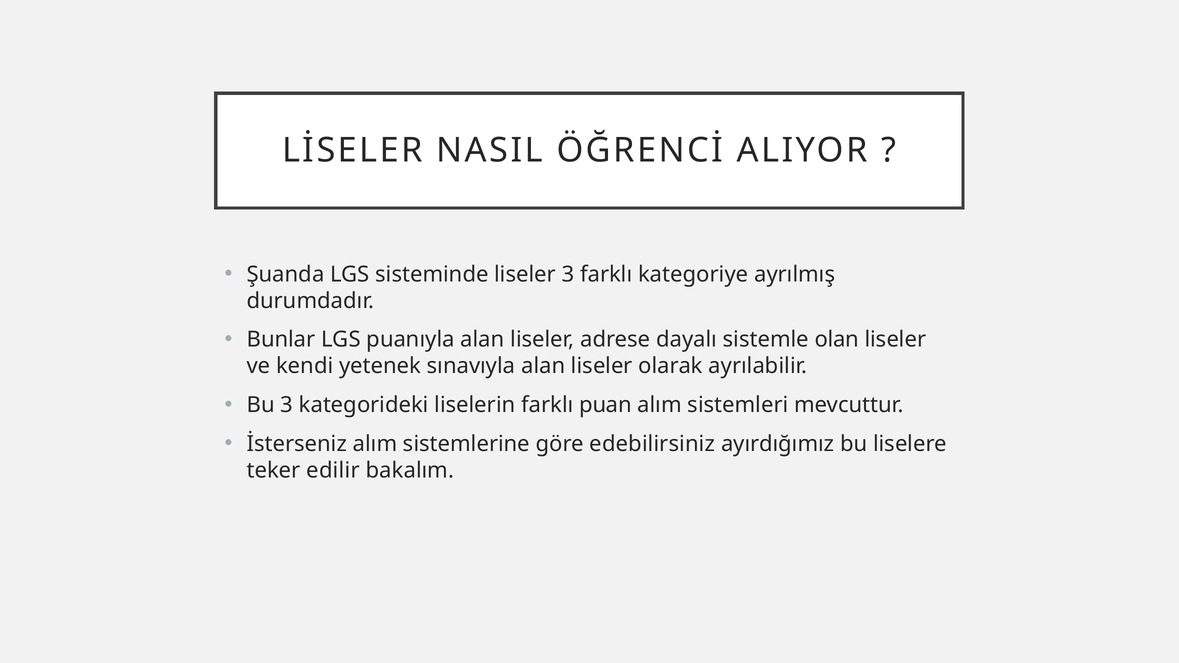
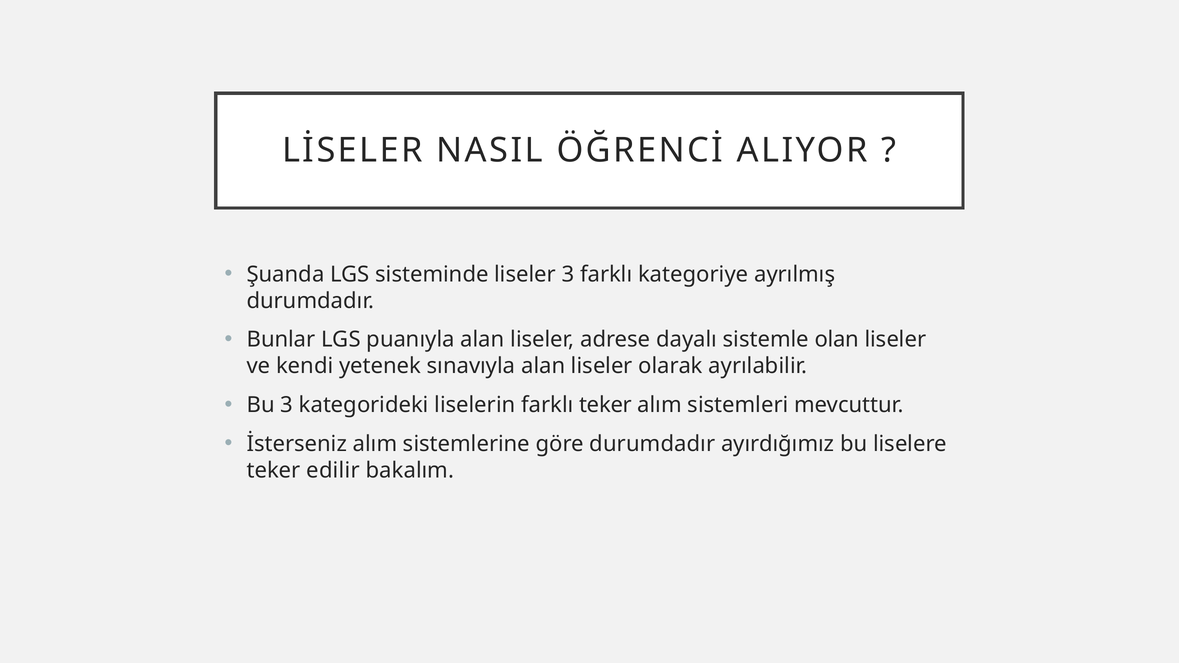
farklı puan: puan -> teker (605, 405)
göre edebilirsiniz: edebilirsiniz -> durumdadır (652, 444)
